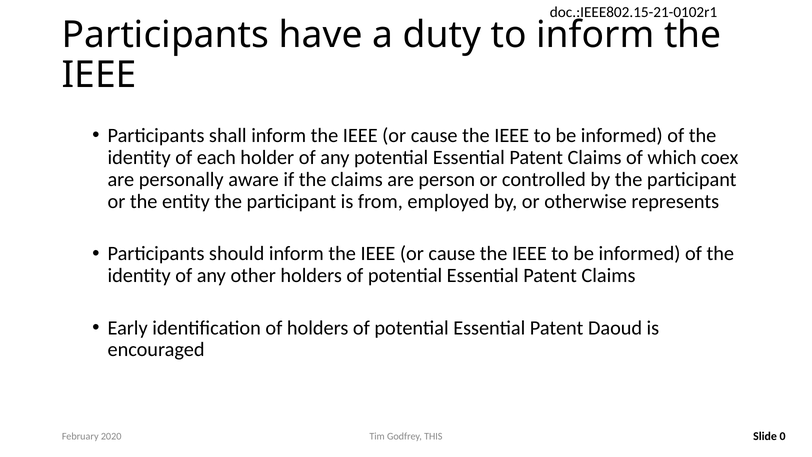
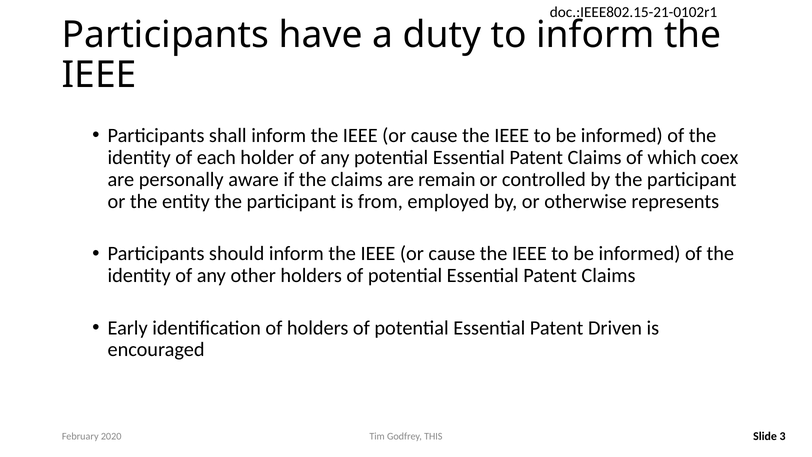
person: person -> remain (447, 179)
Daoud: Daoud -> Driven (615, 328)
0: 0 -> 3 (783, 436)
